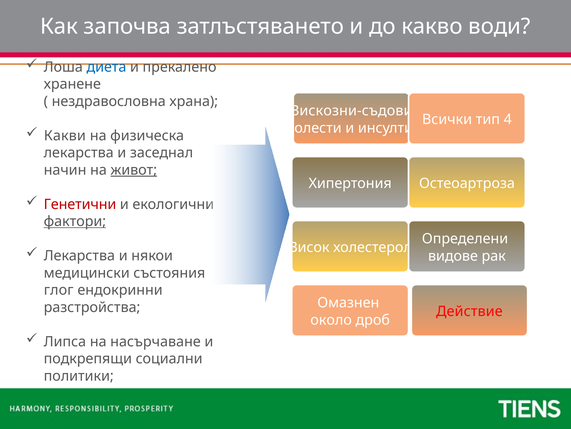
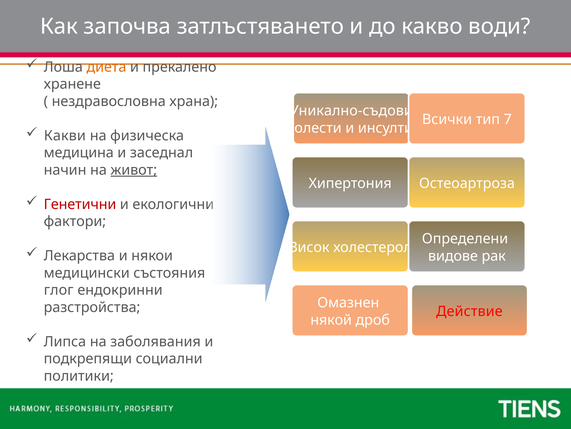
диета colour: blue -> orange (106, 67)
Вискозни-съдови: Вискозни-съдови -> Уникално-съдови (351, 111)
4: 4 -> 7 (508, 119)
лекарства: лекарства -> медицина (79, 153)
фактори underline: present -> none (75, 221)
около: около -> някой (331, 319)
насърчаване: насърчаване -> заболявания (155, 341)
